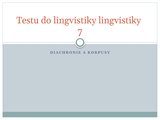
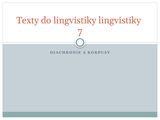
Testu: Testu -> Texty (28, 20)
